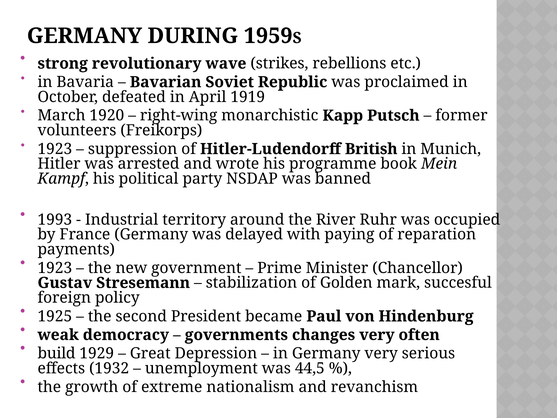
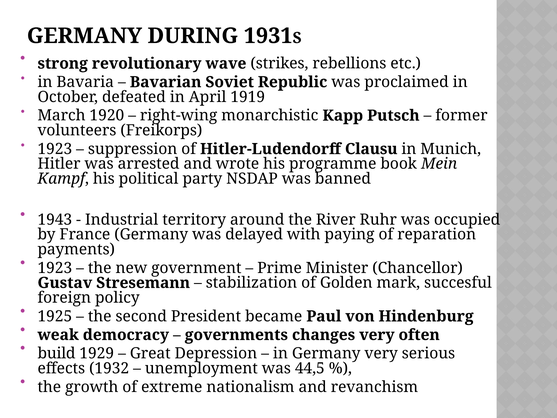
1959: 1959 -> 1931 (268, 36)
British: British -> Clausu (371, 149)
1993: 1993 -> 1943 (55, 220)
